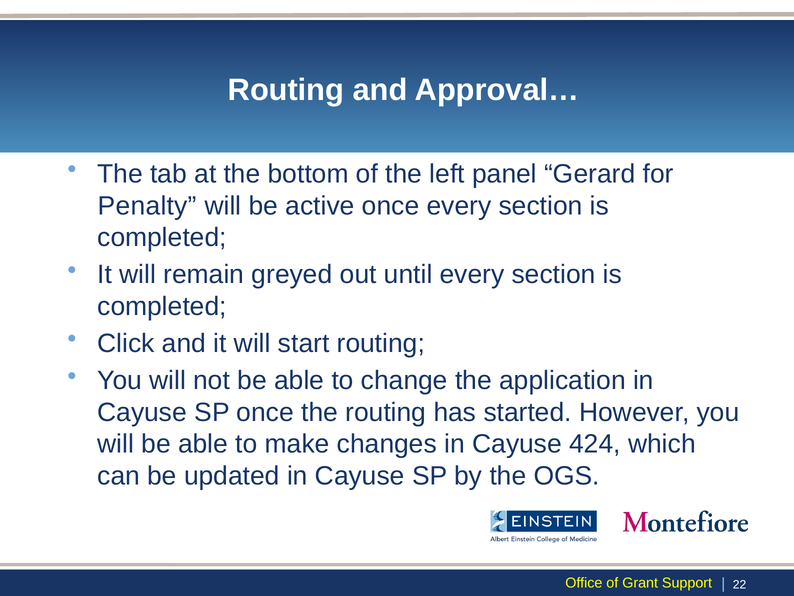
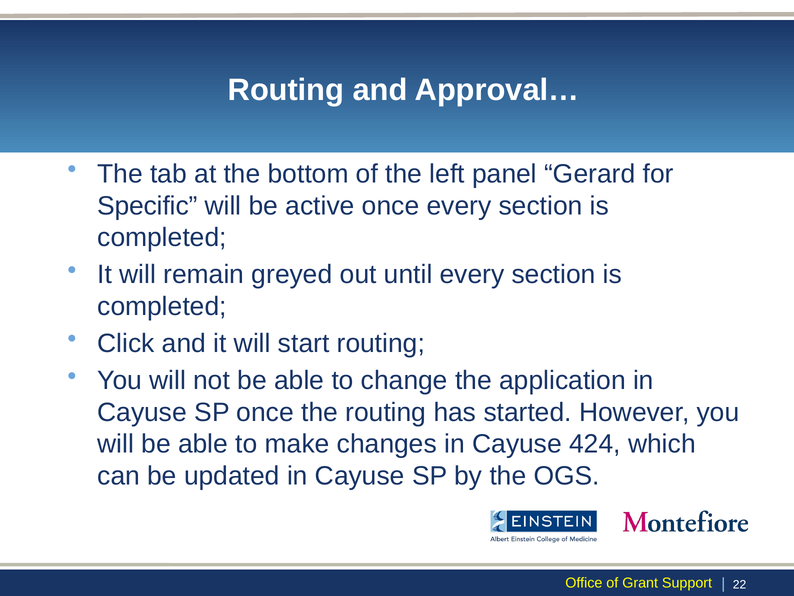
Penalty: Penalty -> Specific (147, 206)
